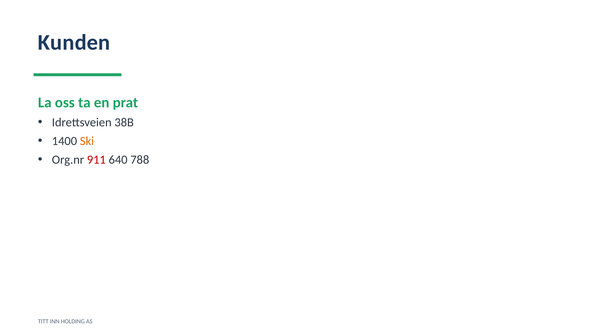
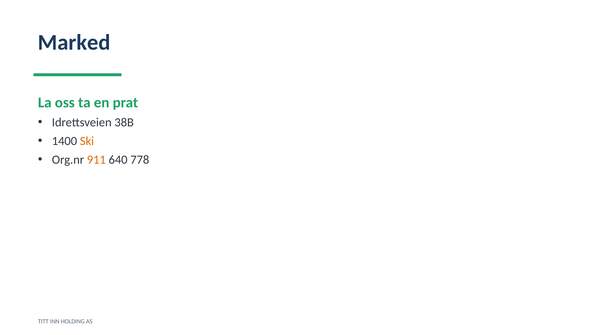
Kunden: Kunden -> Marked (74, 43)
911 colour: red -> orange (96, 160)
788: 788 -> 778 (140, 160)
